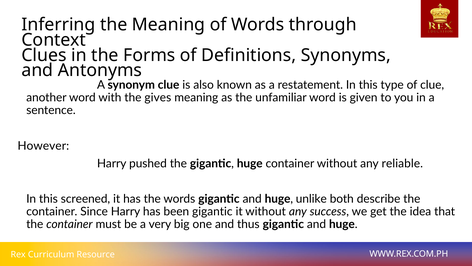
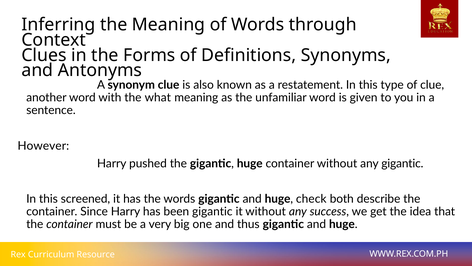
gives: gives -> what (158, 97)
any reliable: reliable -> gigantic (402, 163)
unlike: unlike -> check (311, 198)
